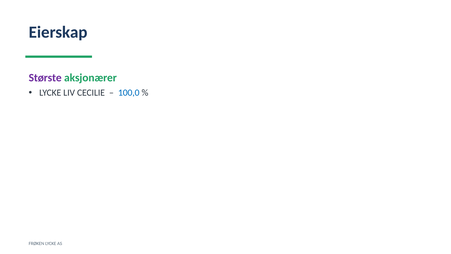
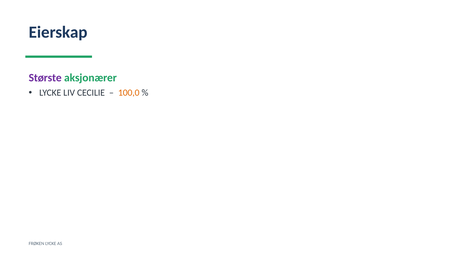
100,0 colour: blue -> orange (129, 93)
